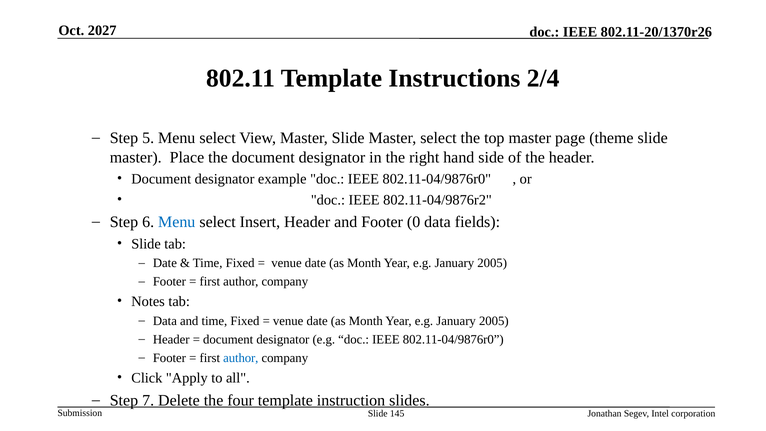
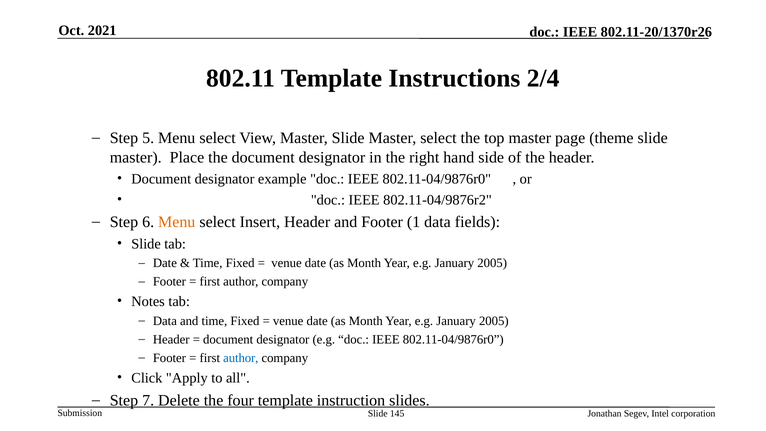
2027: 2027 -> 2021 (102, 30)
Menu colour: blue -> orange (177, 222)
0: 0 -> 1 (414, 222)
